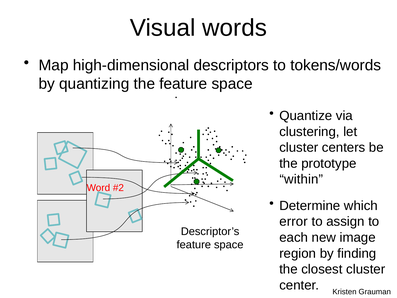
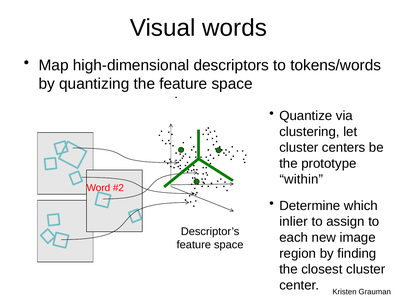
error: error -> inlier (294, 221)
